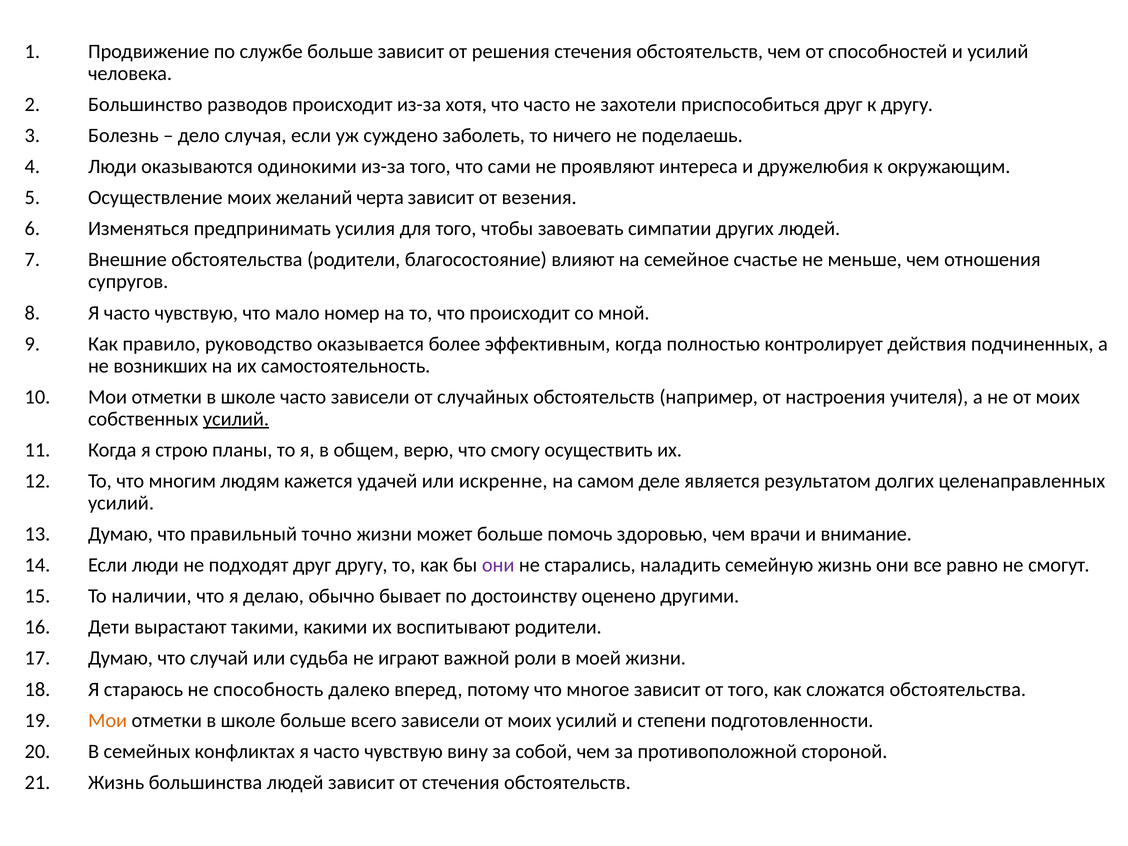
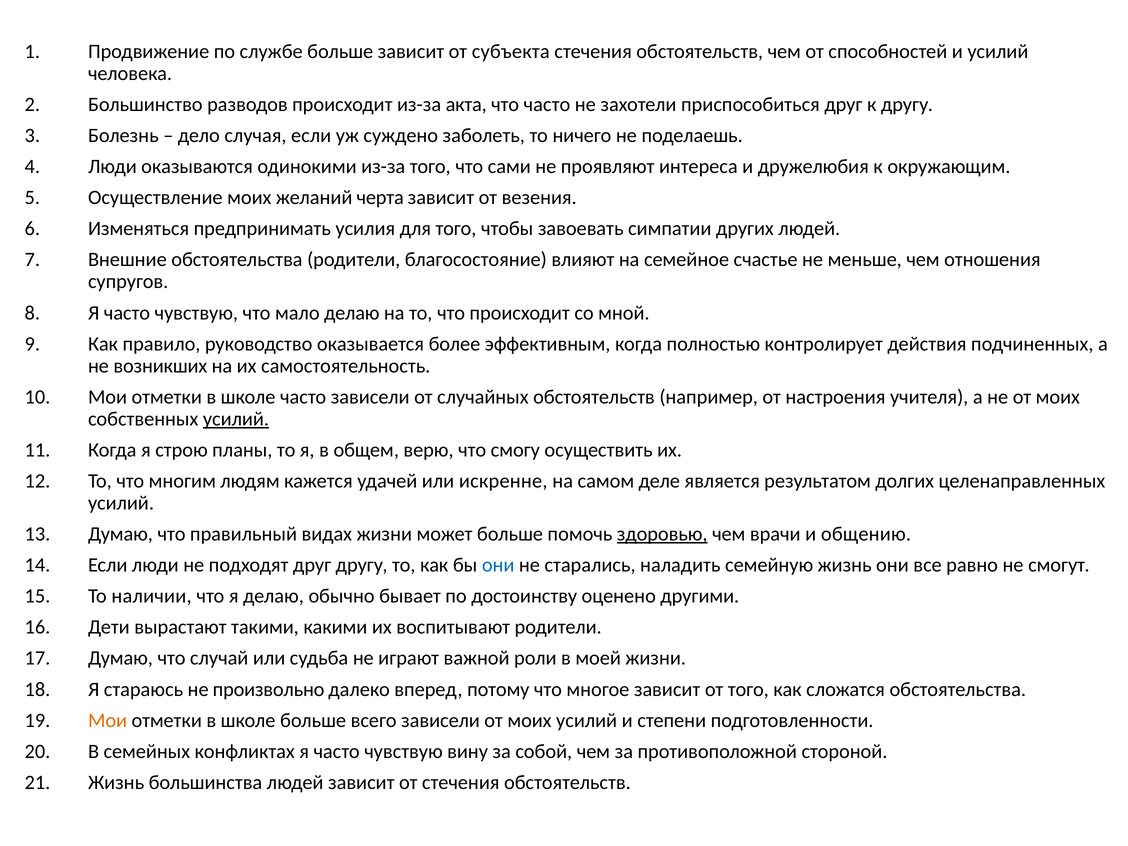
решения: решения -> субъекта (511, 51)
хотя: хотя -> акта (466, 105)
мало номер: номер -> делаю (352, 313)
точно: точно -> видах (327, 534)
здоровью underline: none -> present (662, 534)
внимание: внимание -> общению (866, 534)
они colour: purple -> blue (498, 565)
способность: способность -> произвольно (269, 689)
